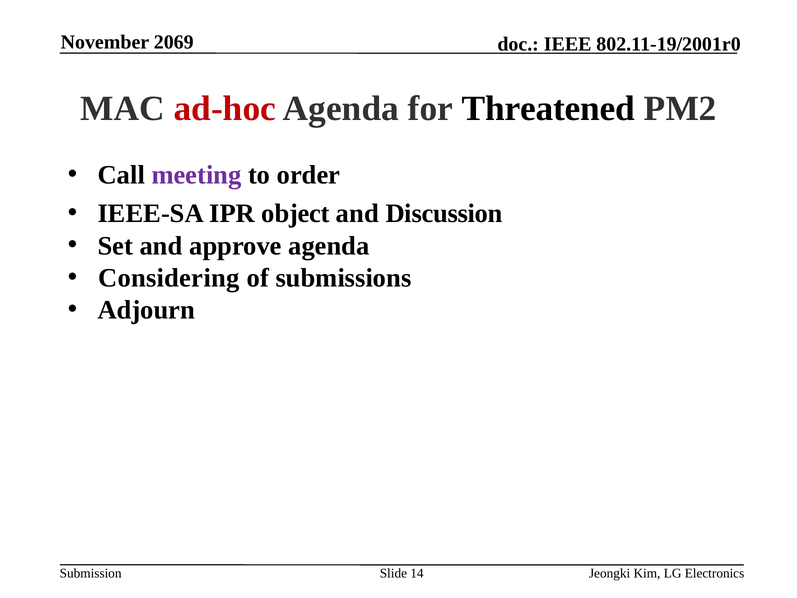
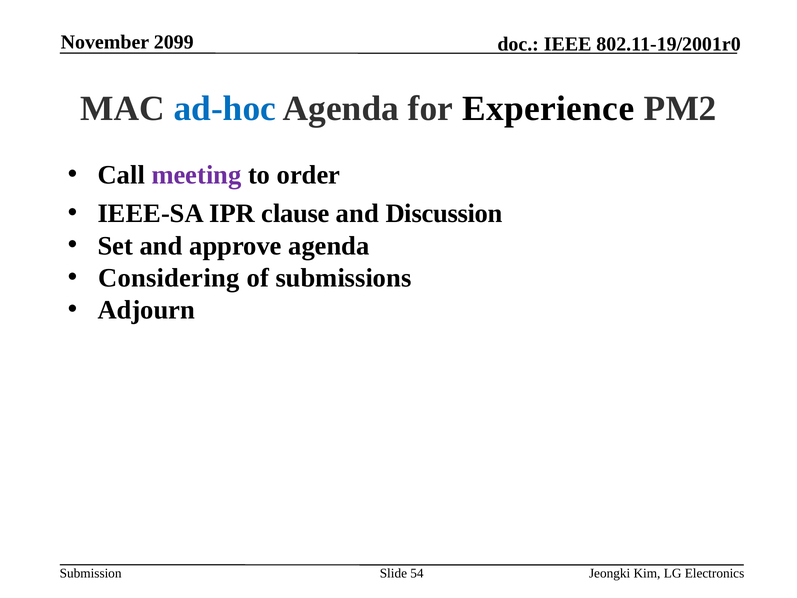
2069: 2069 -> 2099 (174, 42)
ad-hoc colour: red -> blue (225, 109)
Threatened: Threatened -> Experience (548, 109)
object: object -> clause (296, 213)
14: 14 -> 54 (417, 573)
